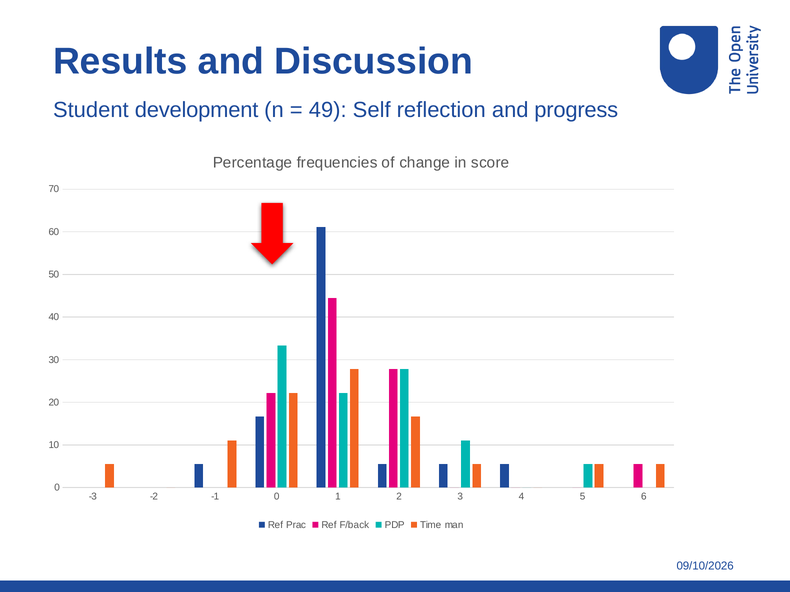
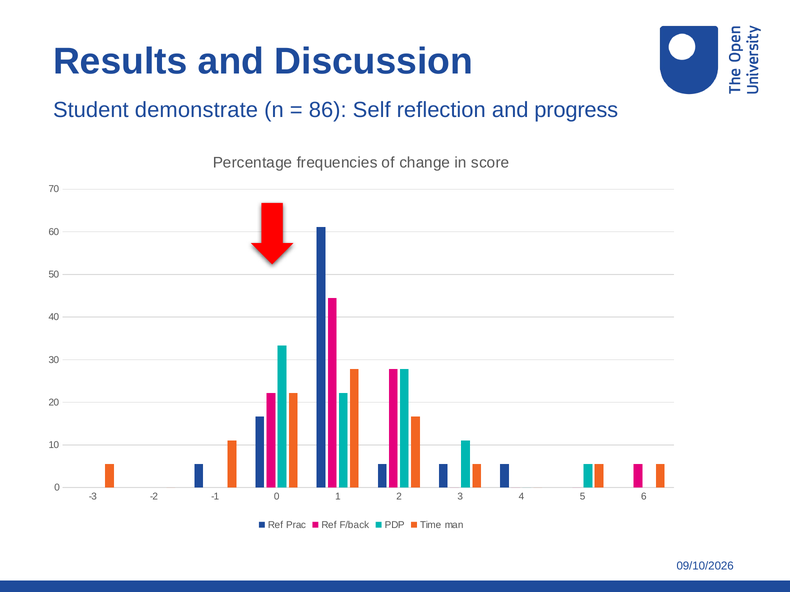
development: development -> demonstrate (196, 110)
49: 49 -> 86 (328, 110)
